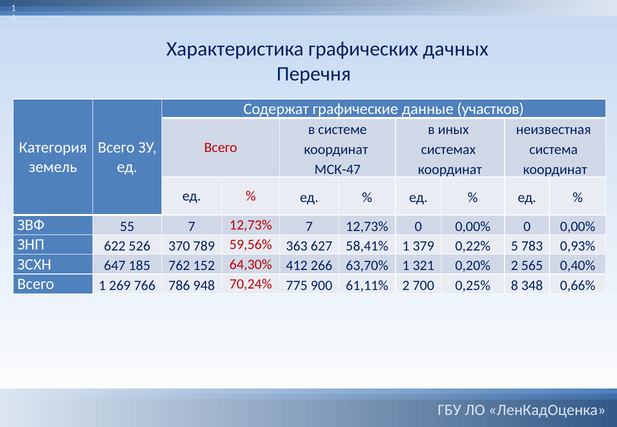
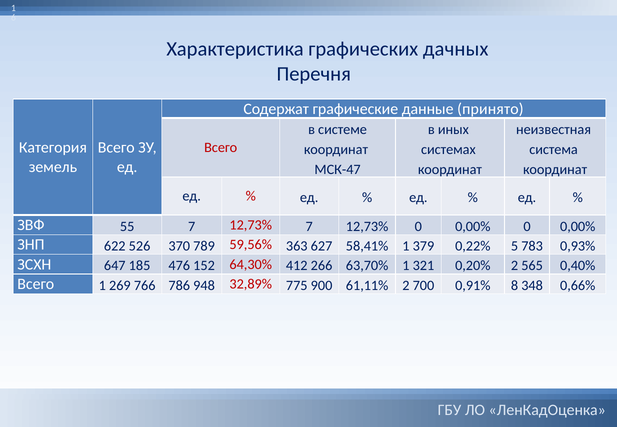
участков: участков -> принято (490, 109)
762: 762 -> 476 (179, 266)
70,24%: 70,24% -> 32,89% (251, 284)
0,25%: 0,25% -> 0,91% (473, 286)
